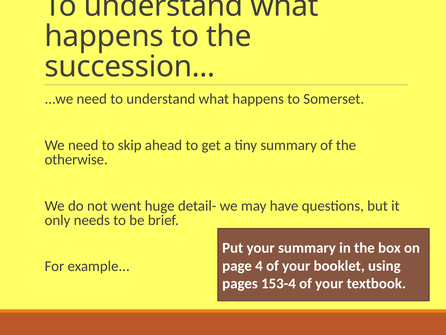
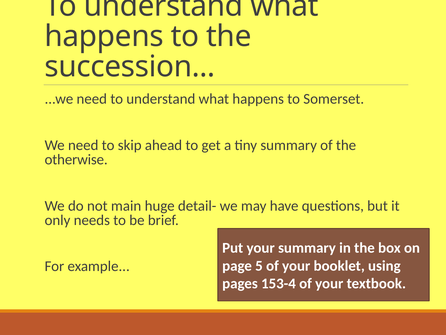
went: went -> main (126, 205)
4: 4 -> 5 (259, 265)
